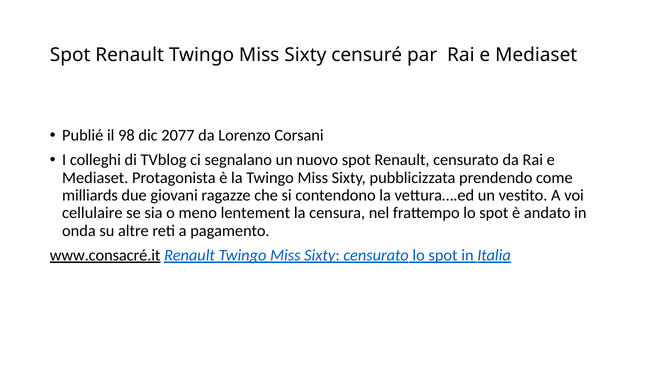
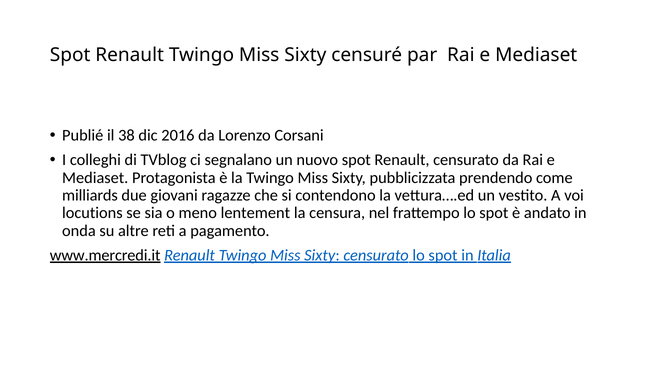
98: 98 -> 38 (126, 136)
2077: 2077 -> 2016 (178, 136)
cellulaire: cellulaire -> locutions (92, 213)
www.consacré.it: www.consacré.it -> www.mercredi.it (105, 255)
